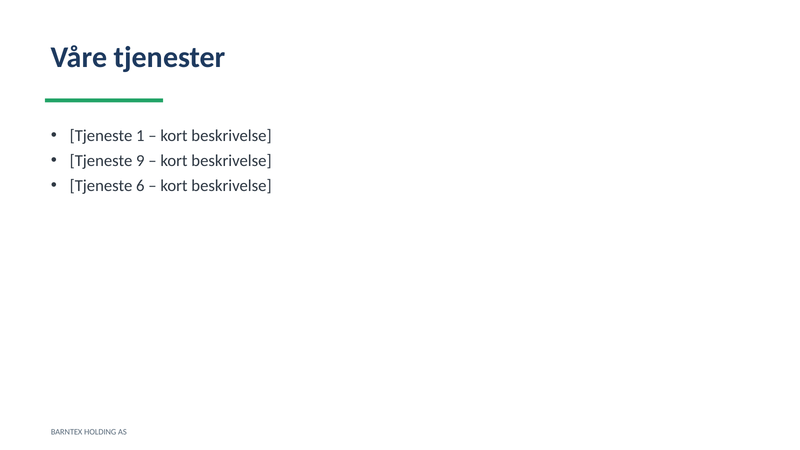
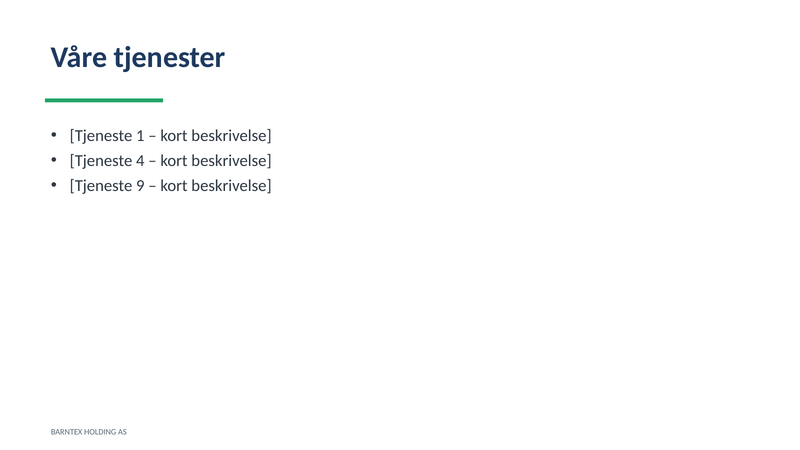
9: 9 -> 4 (140, 161)
6: 6 -> 9 (140, 186)
